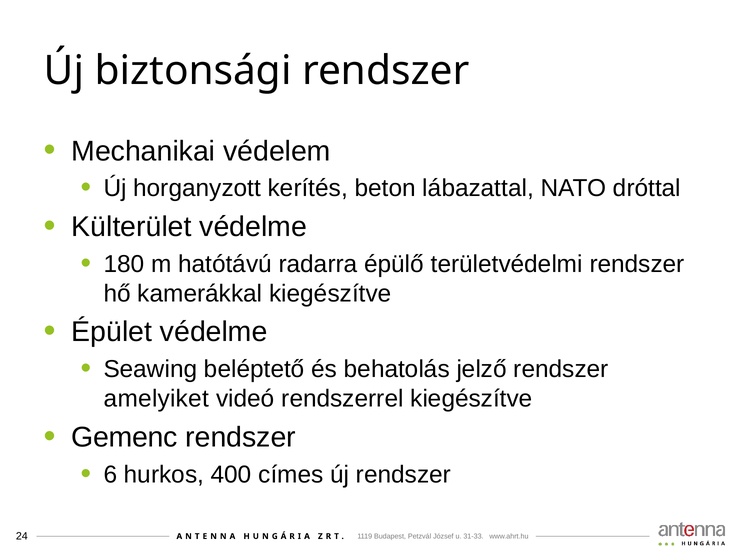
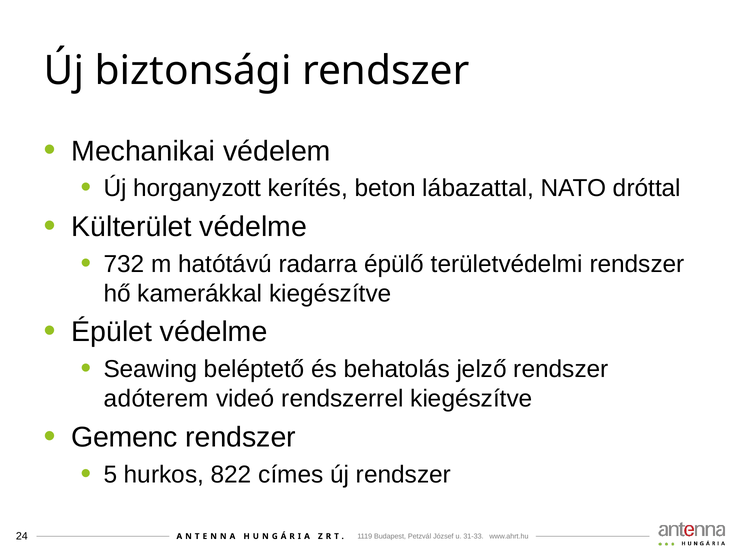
180: 180 -> 732 (124, 264)
amelyiket: amelyiket -> adóterem (156, 398)
6: 6 -> 5 (110, 474)
400: 400 -> 822 (231, 474)
